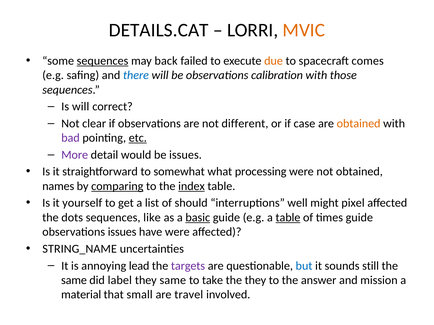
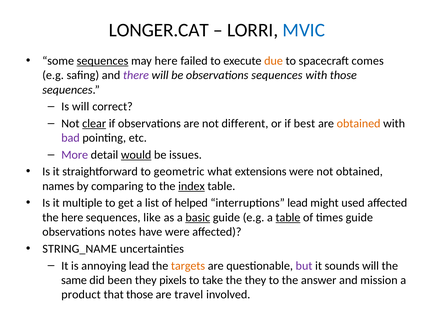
DETAILS.CAT: DETAILS.CAT -> LONGER.CAT (159, 30)
MVIC colour: orange -> blue (304, 30)
may back: back -> here (166, 61)
there colour: blue -> purple (136, 75)
observations calibration: calibration -> sequences (277, 75)
clear underline: none -> present (94, 124)
case: case -> best (304, 124)
etc underline: present -> none (138, 138)
would underline: none -> present (136, 155)
somewhat: somewhat -> geometric (179, 172)
processing: processing -> extensions (261, 172)
comparing underline: present -> none (117, 186)
yourself: yourself -> multiple (82, 203)
should: should -> helped (191, 203)
interruptions well: well -> lead (298, 203)
pixel: pixel -> used (353, 203)
the dots: dots -> here (72, 218)
observations issues: issues -> notes (122, 232)
targets colour: purple -> orange (188, 266)
but colour: blue -> purple (304, 266)
sounds still: still -> will (371, 266)
label: label -> been (120, 281)
they same: same -> pixels (173, 281)
material: material -> product (81, 295)
that small: small -> those (140, 295)
